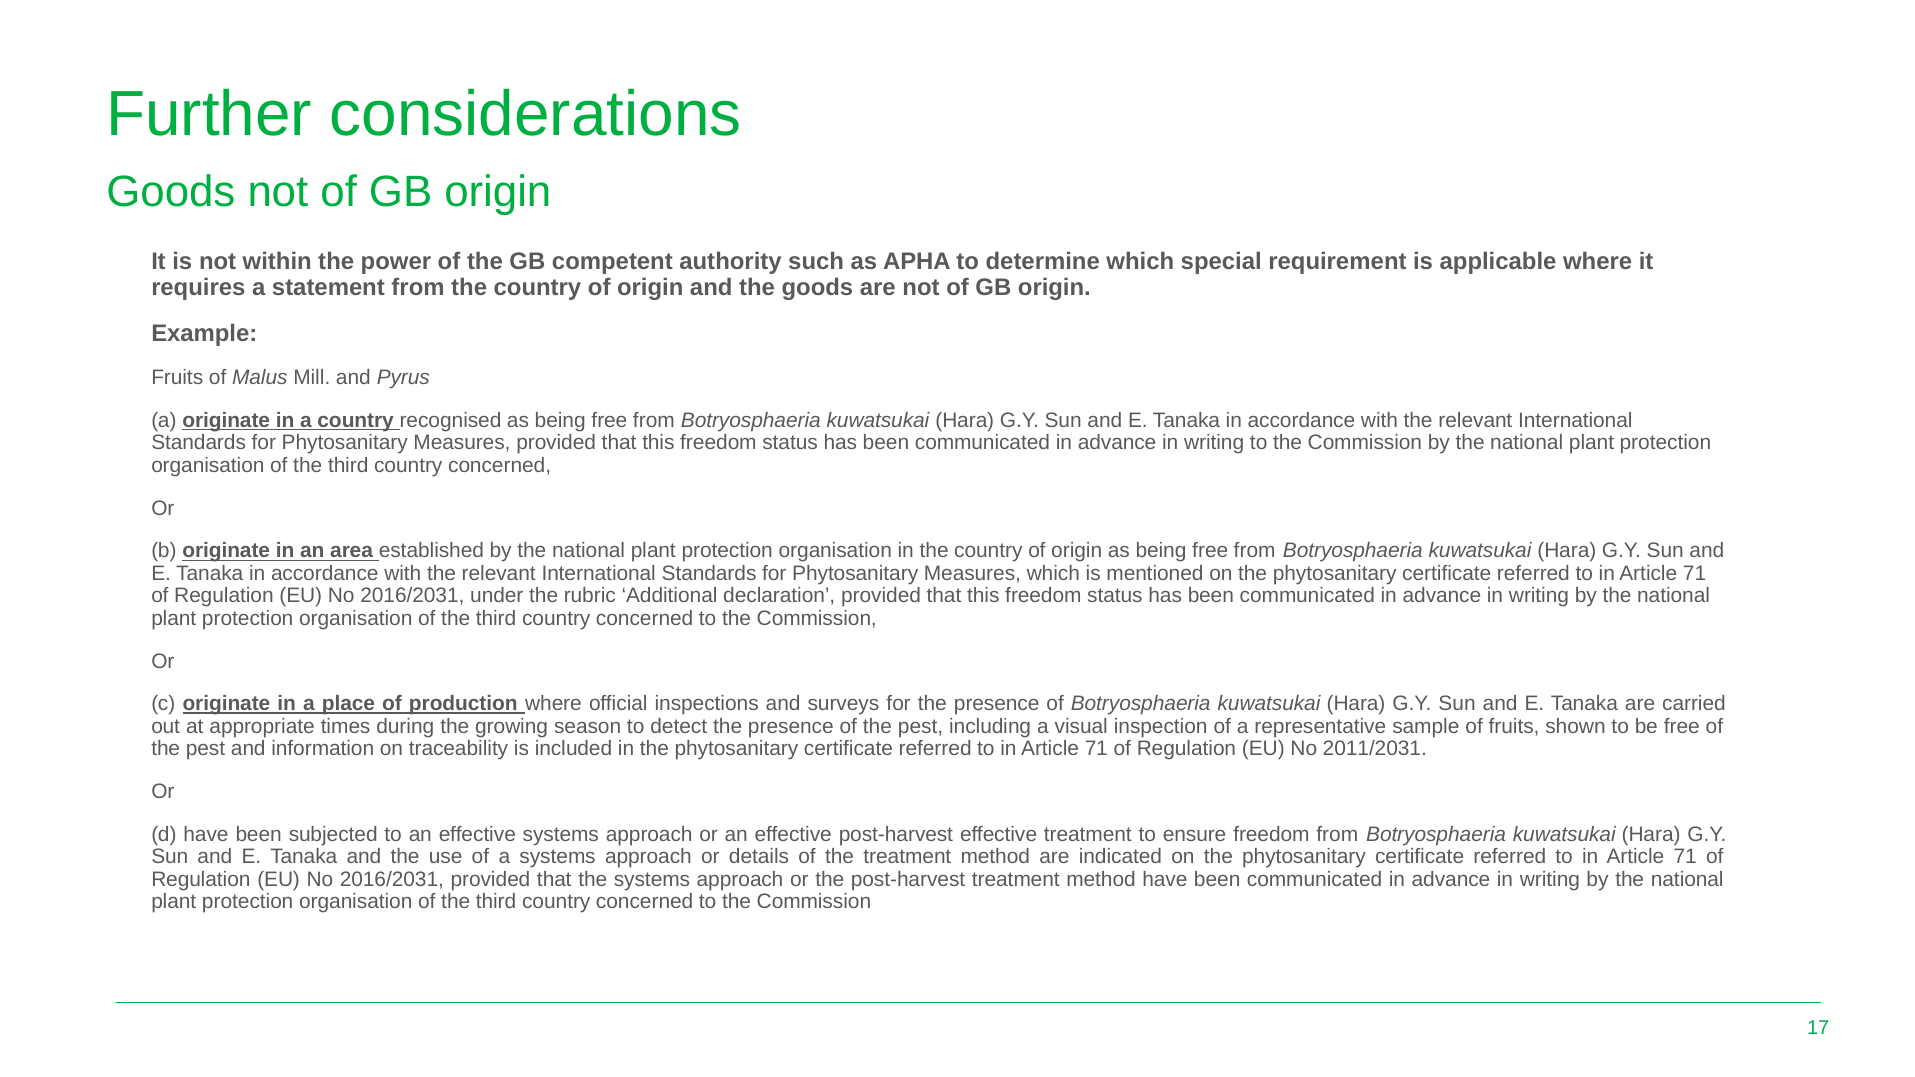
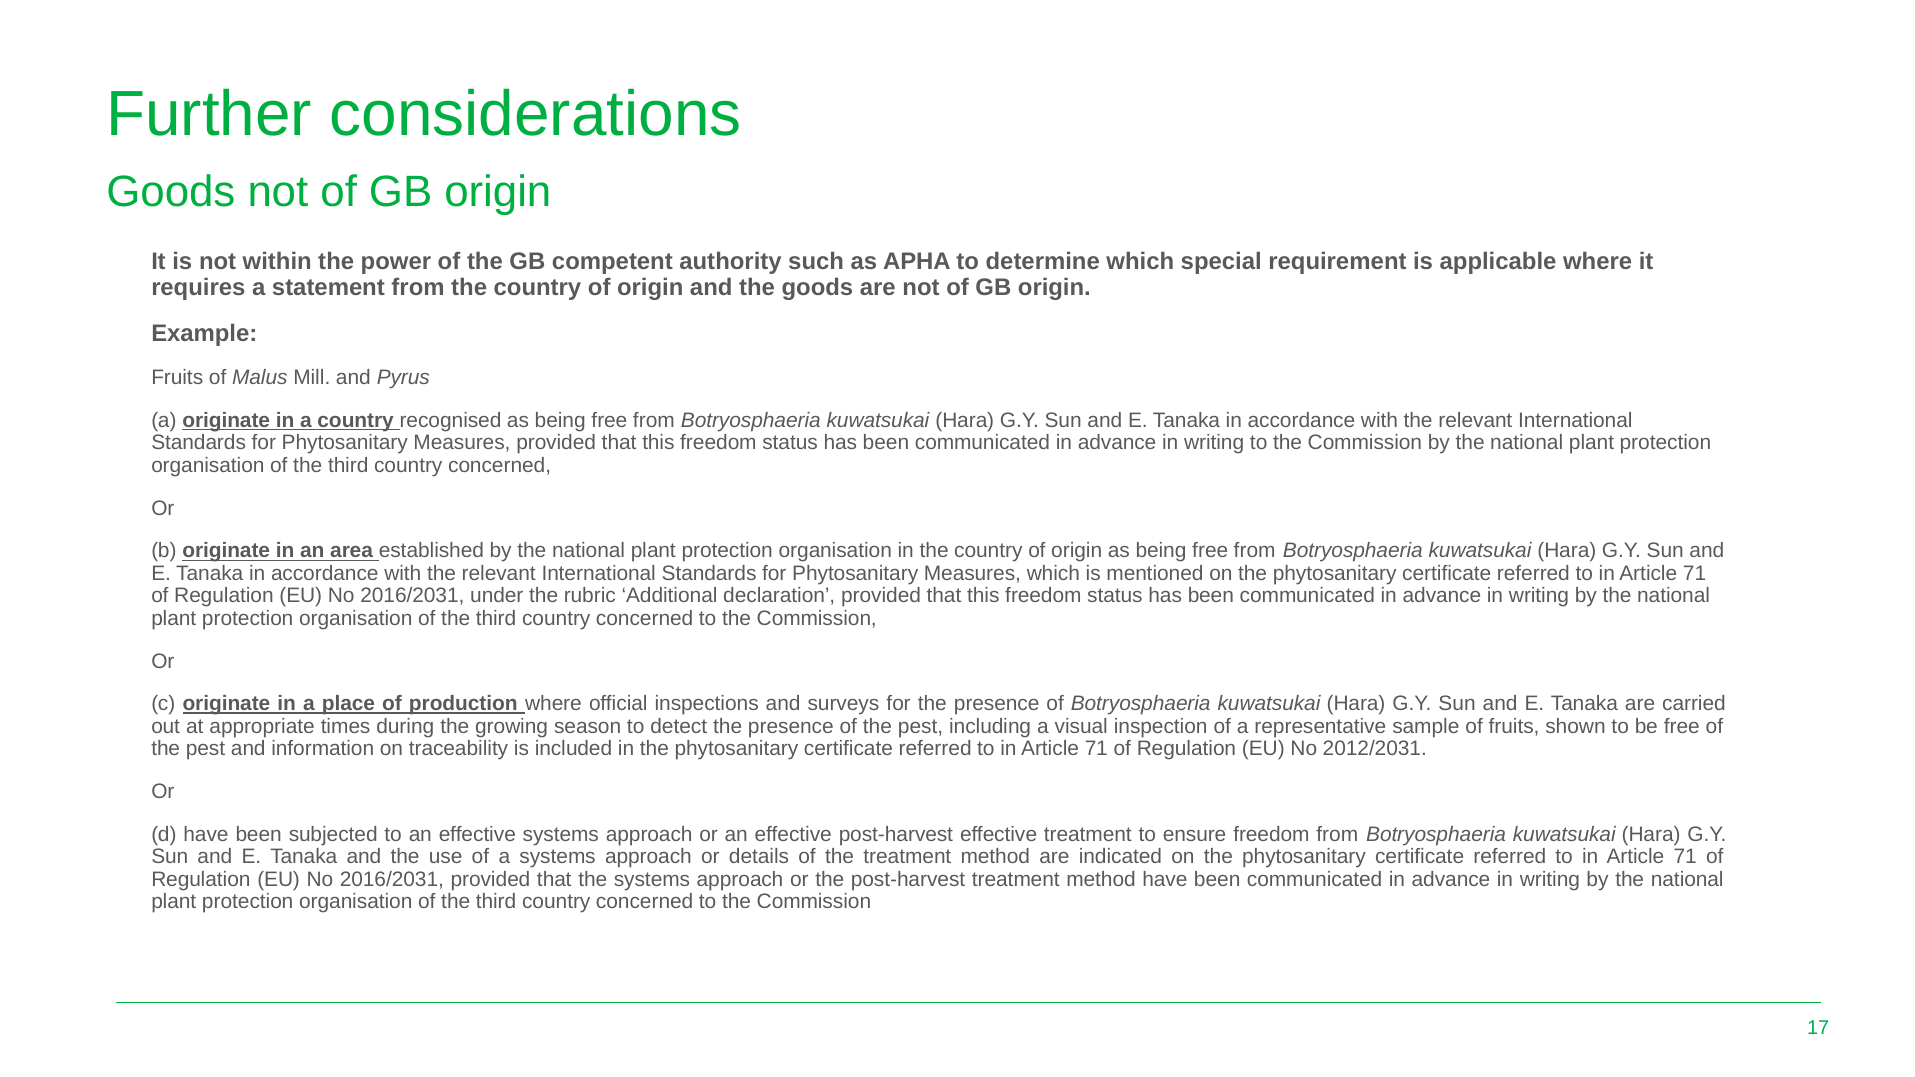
2011/2031: 2011/2031 -> 2012/2031 (1375, 749)
